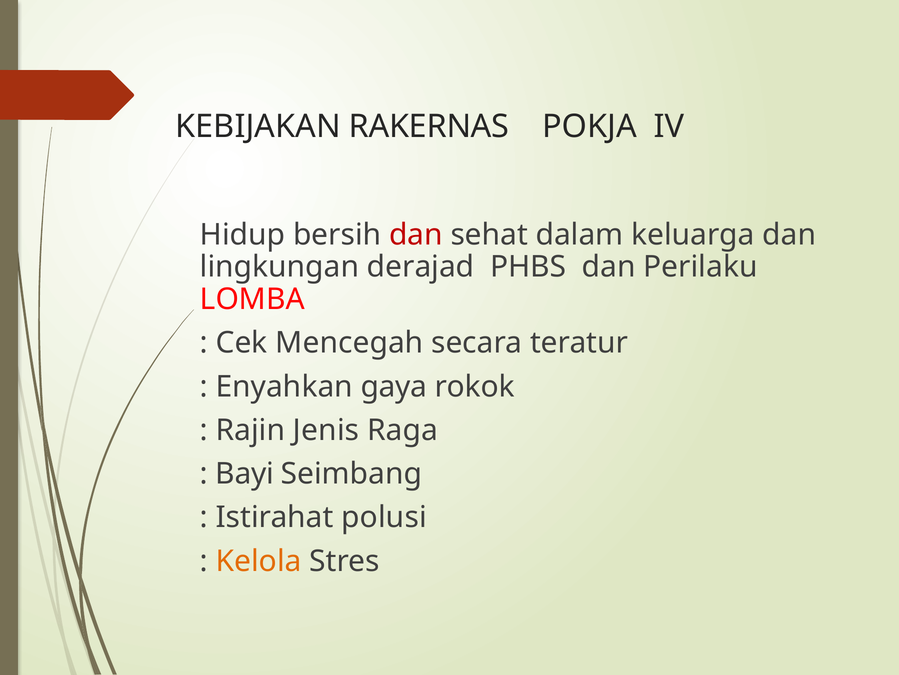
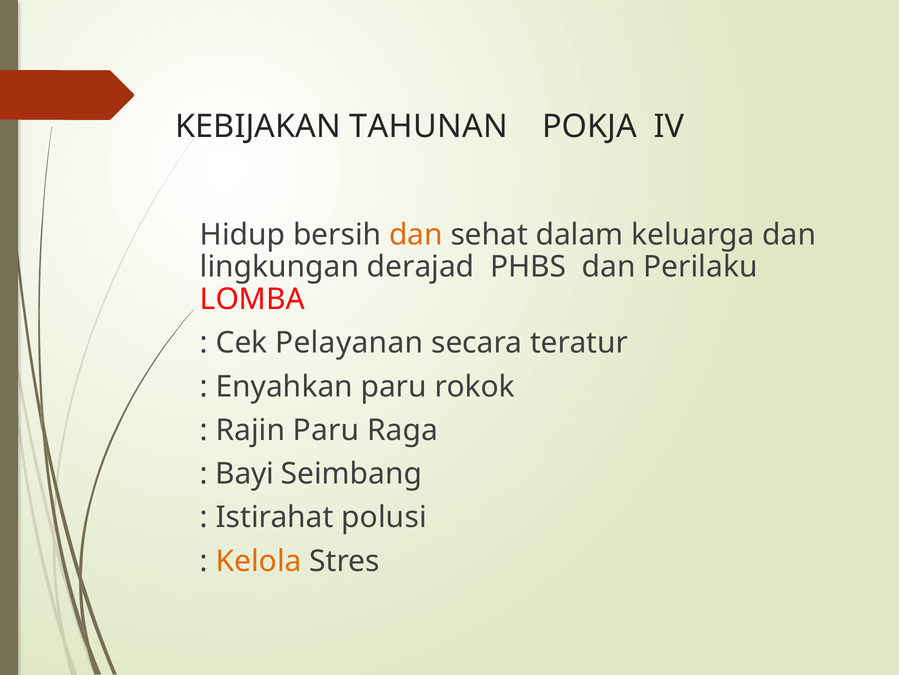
RAKERNAS: RAKERNAS -> TAHUNAN (429, 127)
dan colour: red -> orange (416, 234)
Mencegah: Mencegah -> Pelayanan (349, 343)
Enyahkan gaya: gaya -> paru (394, 386)
Rajin Jenis: Jenis -> Paru (326, 430)
